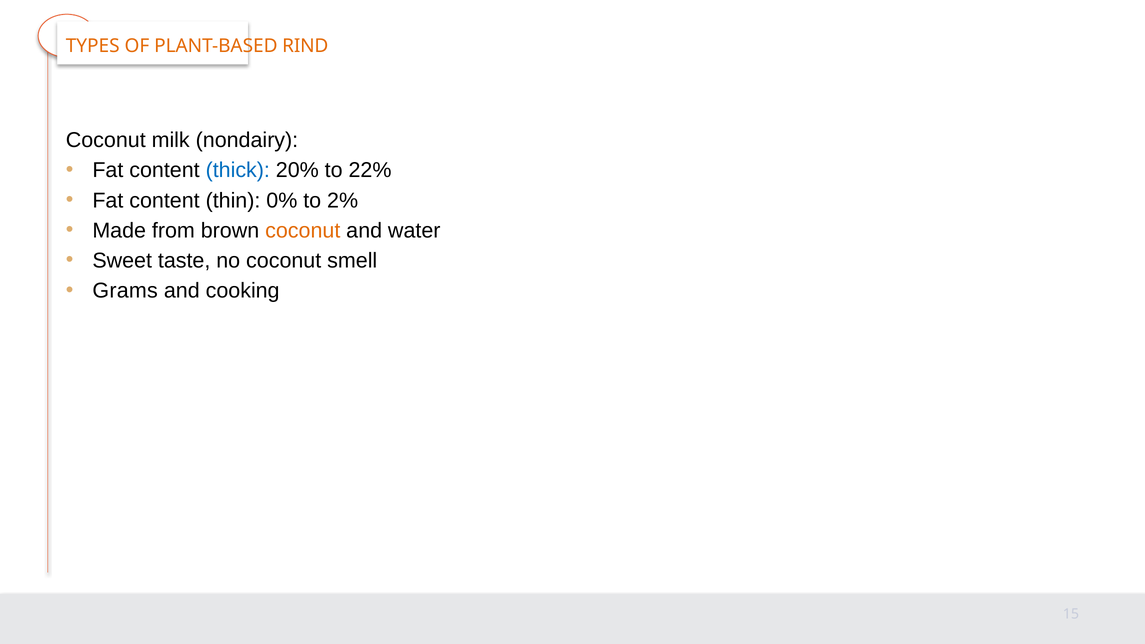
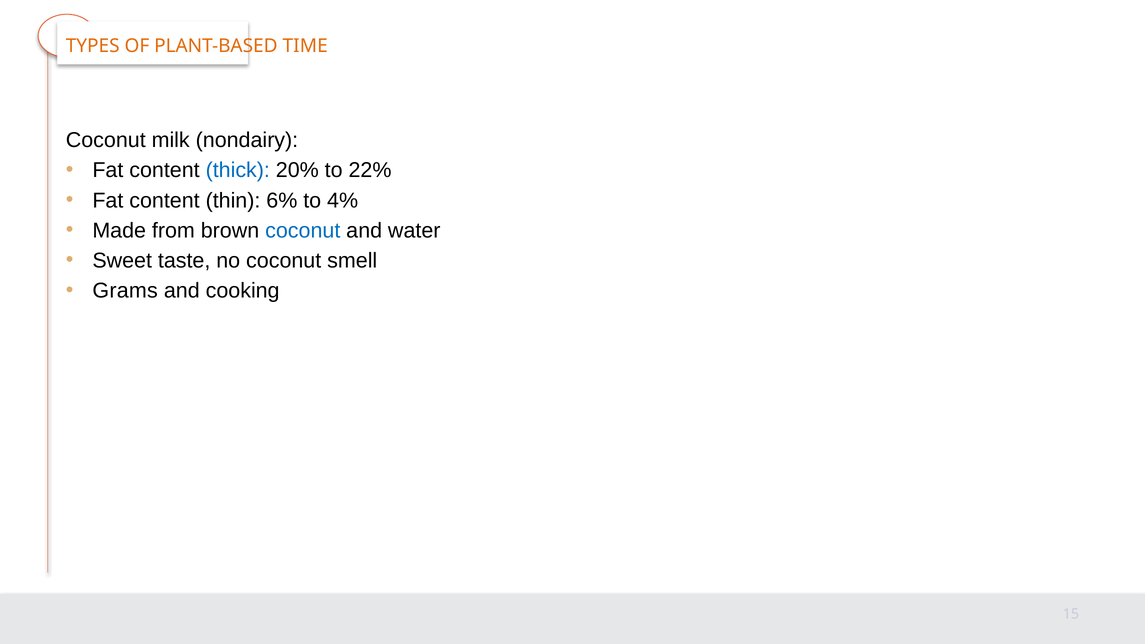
RIND: RIND -> TIME (305, 46)
0%: 0% -> 6% (282, 200)
2%: 2% -> 4% (343, 200)
coconut colour: orange -> blue (303, 230)
